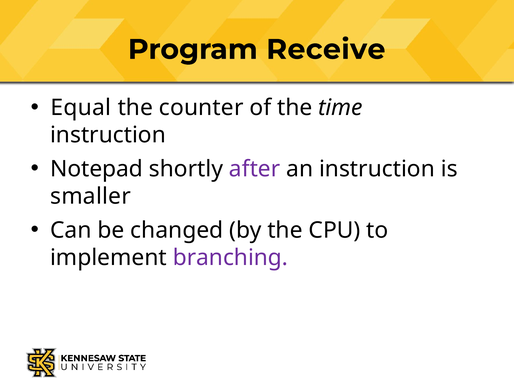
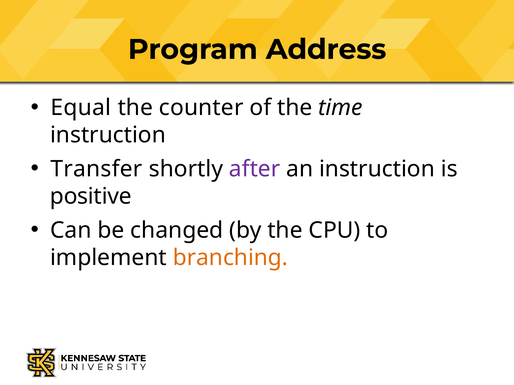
Receive: Receive -> Address (326, 50)
Notepad: Notepad -> Transfer (96, 169)
smaller: smaller -> positive (91, 197)
branching colour: purple -> orange (230, 258)
